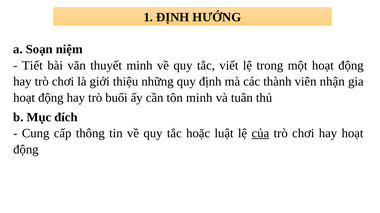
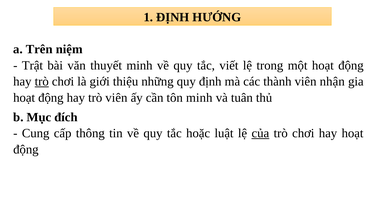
Soạn: Soạn -> Trên (39, 49)
Tiết: Tiết -> Trật (32, 66)
trò underline: none -> present (42, 82)
trò buổi: buổi -> viên (116, 98)
